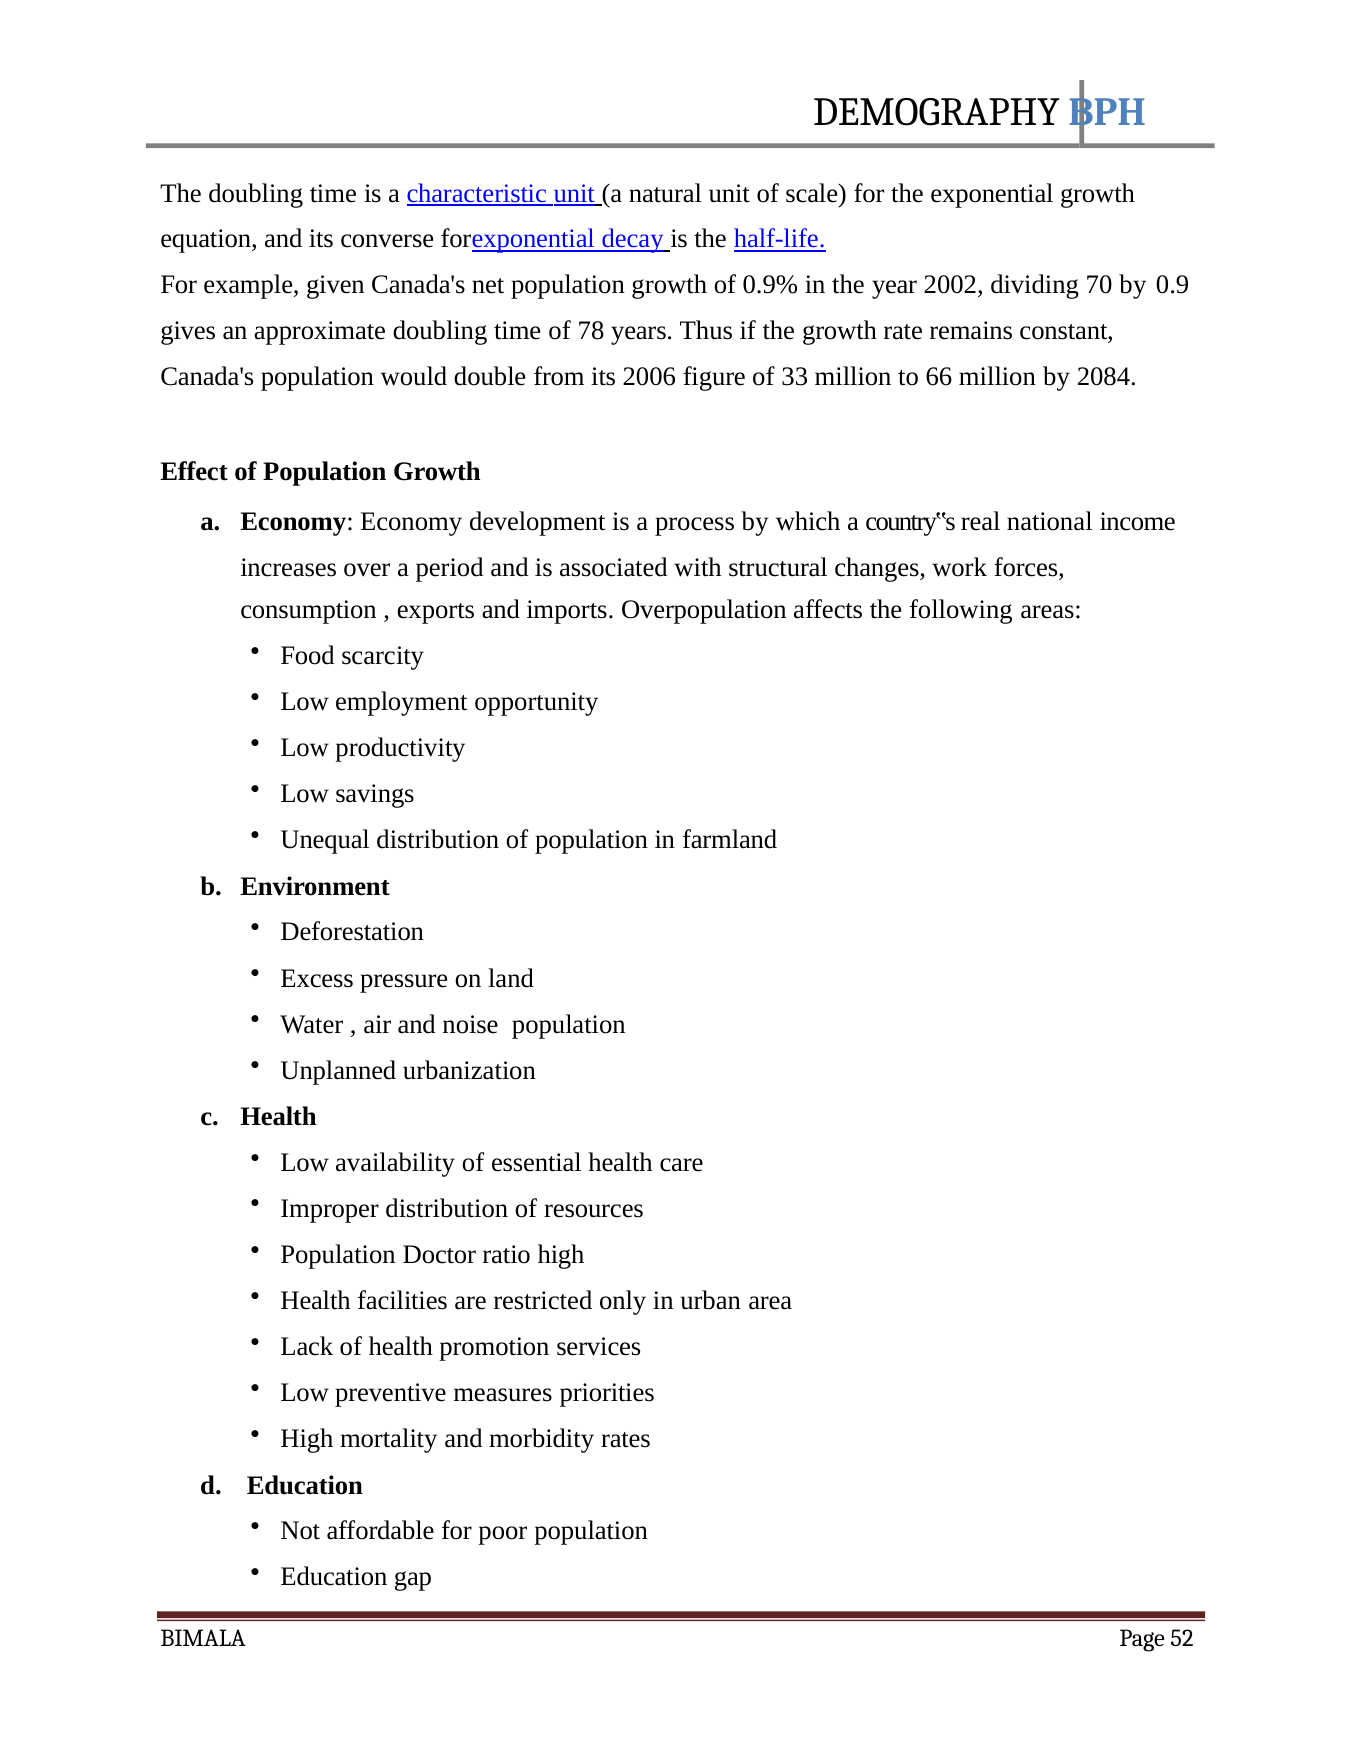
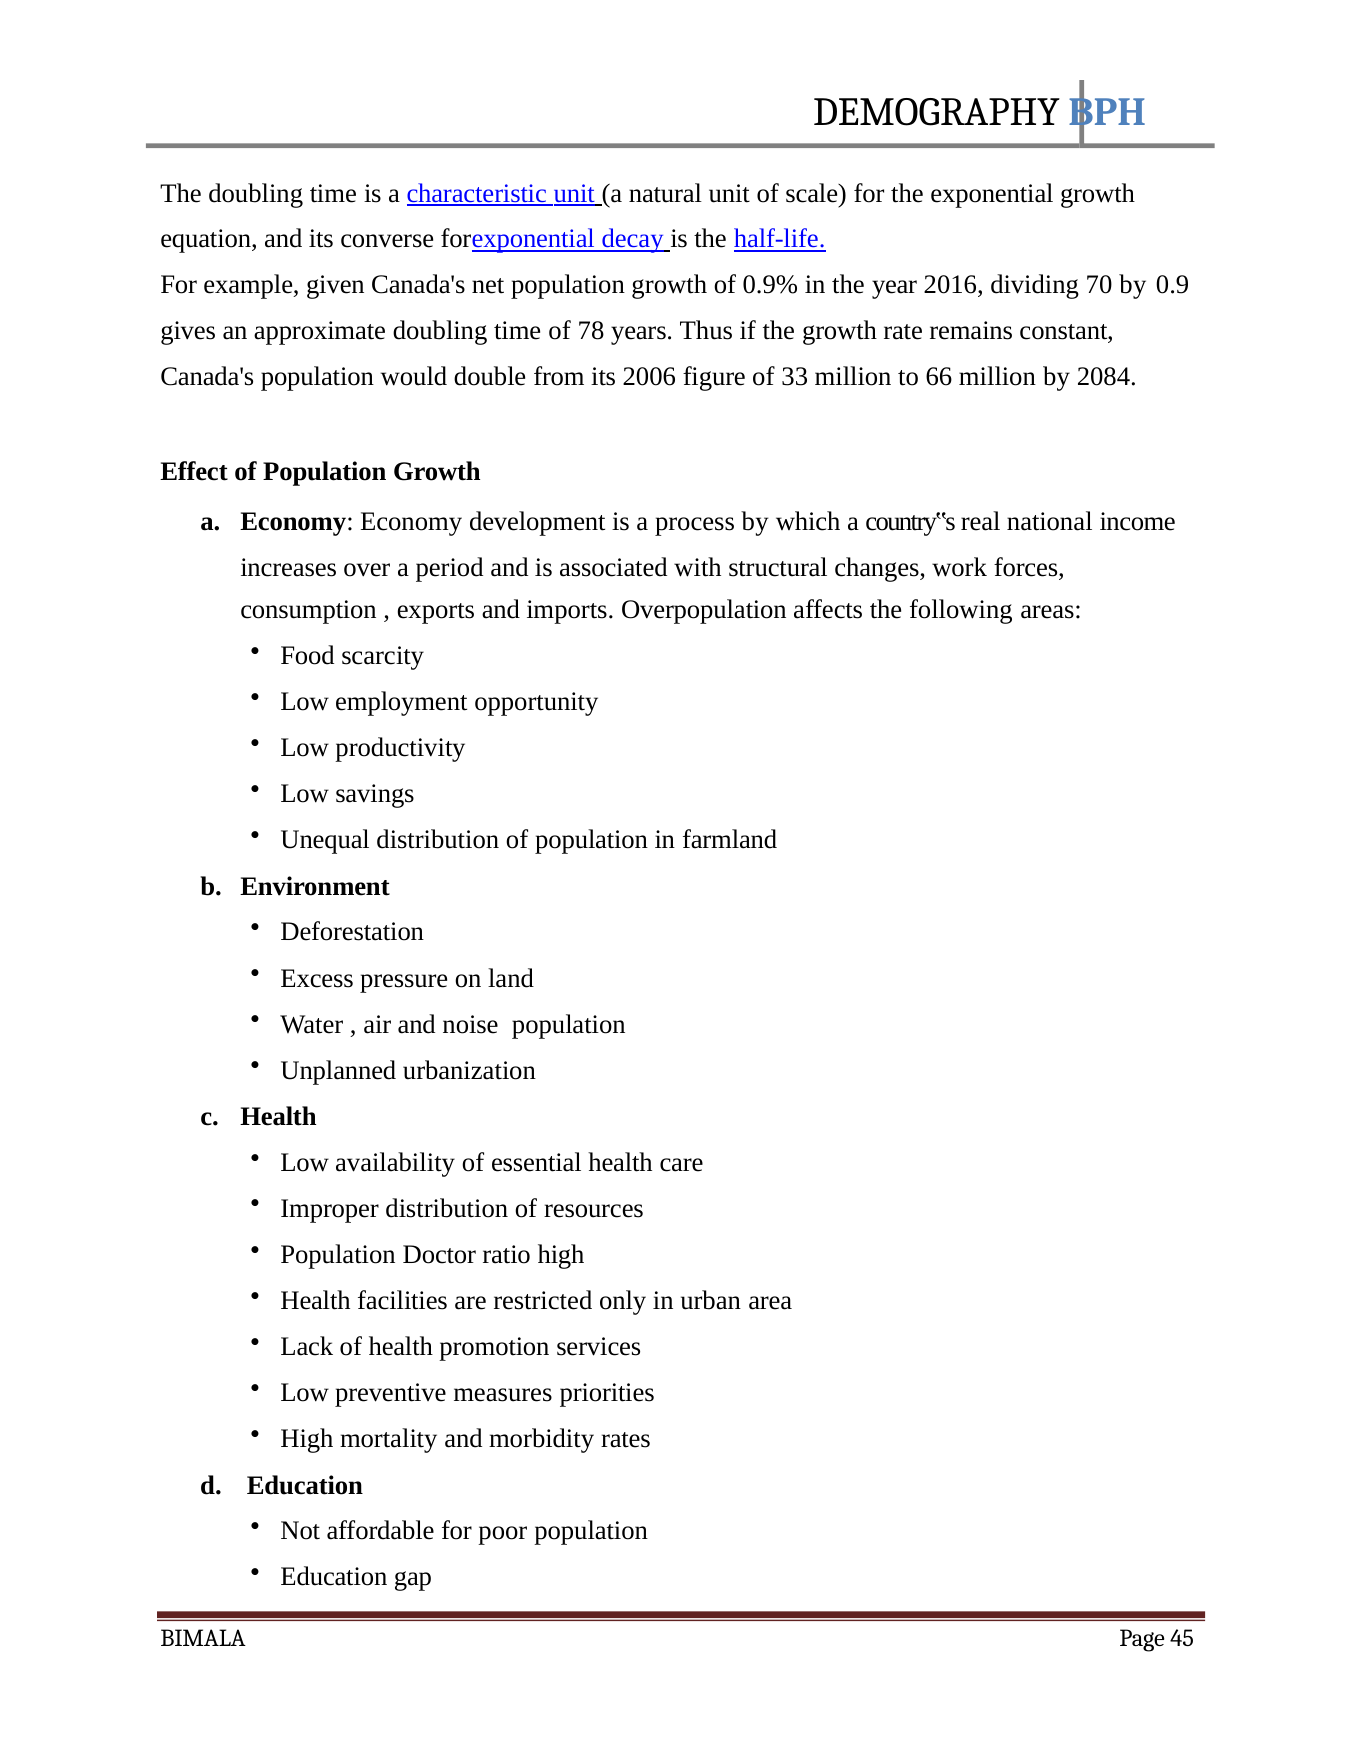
2002: 2002 -> 2016 (954, 285)
52: 52 -> 45 (1182, 1639)
